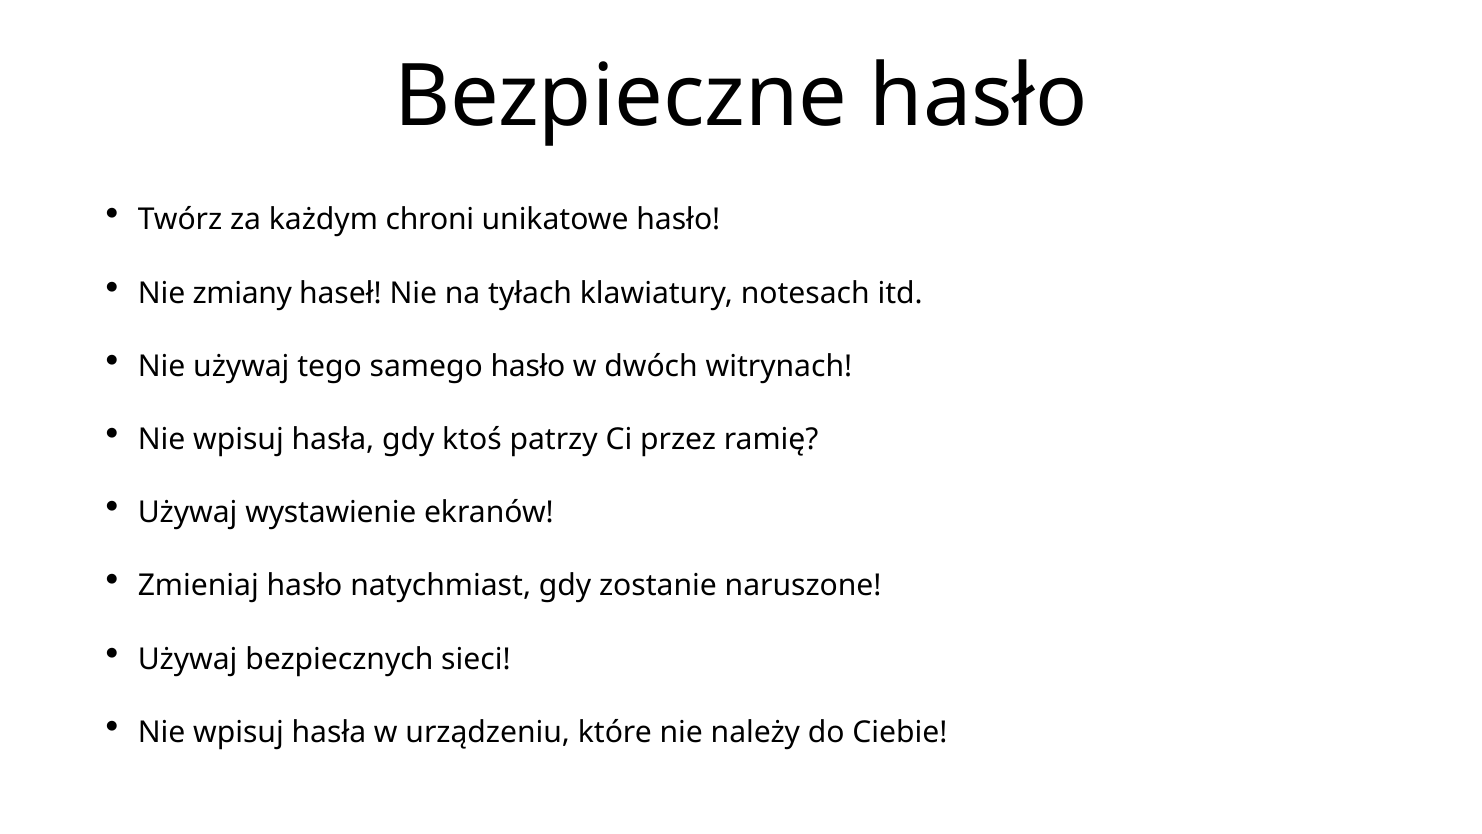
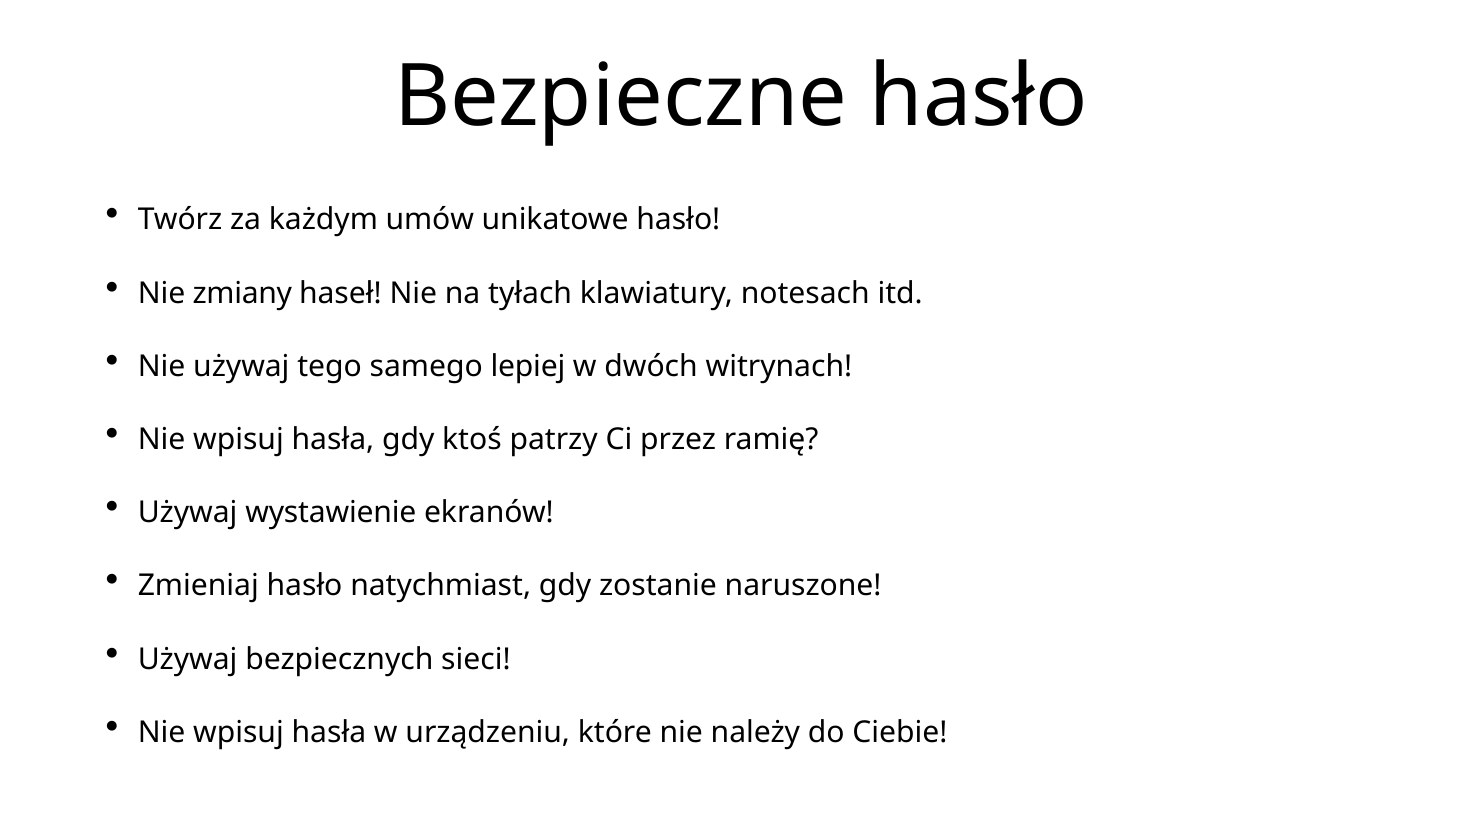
chroni: chroni -> umów (430, 220)
samego hasło: hasło -> lepiej (528, 366)
